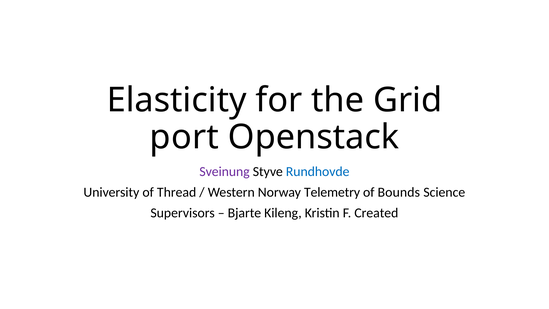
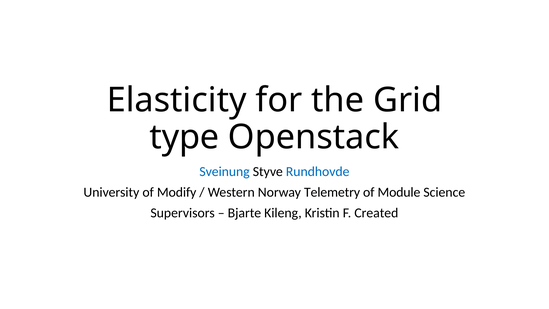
port: port -> type (184, 137)
Sveinung colour: purple -> blue (225, 172)
Thread: Thread -> Modify (177, 192)
Bounds: Bounds -> Module (399, 192)
